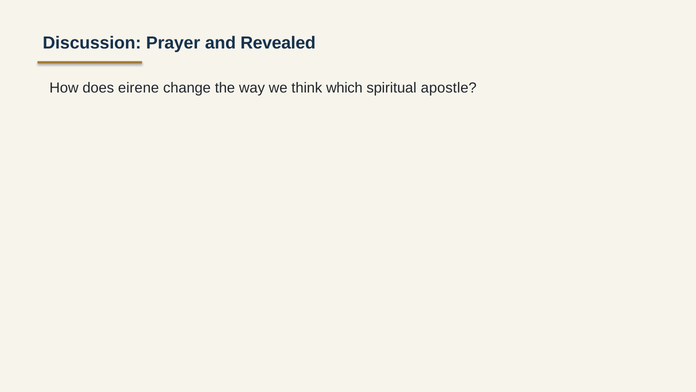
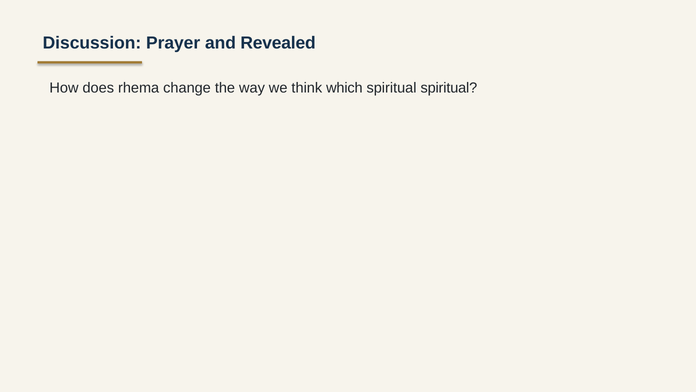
eirene: eirene -> rhema (139, 88)
spiritual apostle: apostle -> spiritual (449, 88)
